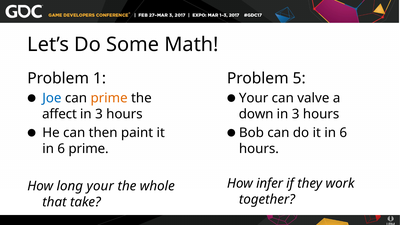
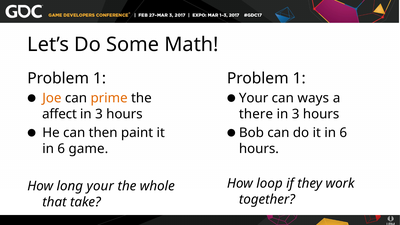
5: 5 -> 1 (299, 78)
Joe colour: blue -> orange (52, 98)
valve: valve -> ways (313, 98)
down: down -> there (256, 114)
6 prime: prime -> game (88, 149)
infer: infer -> loop (270, 183)
